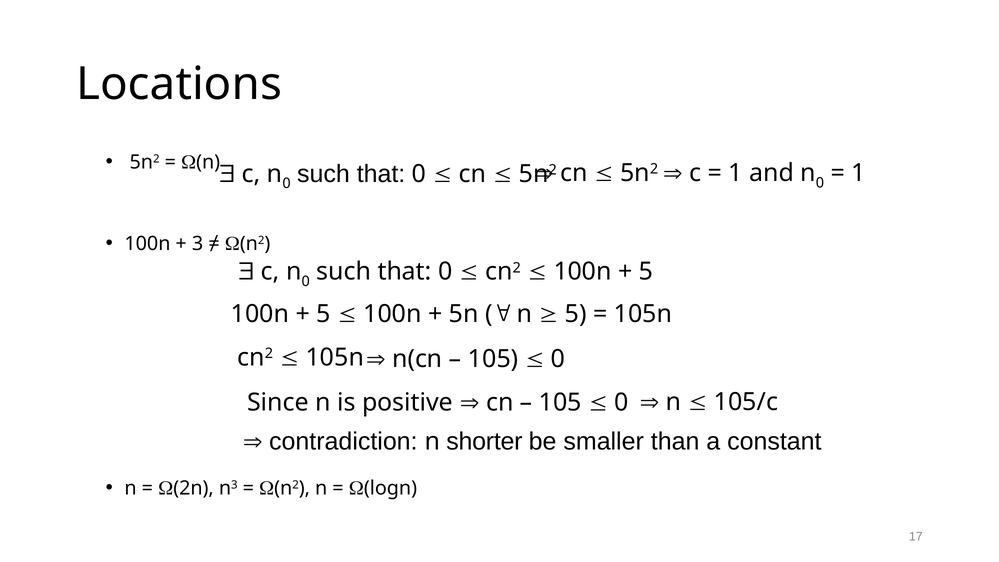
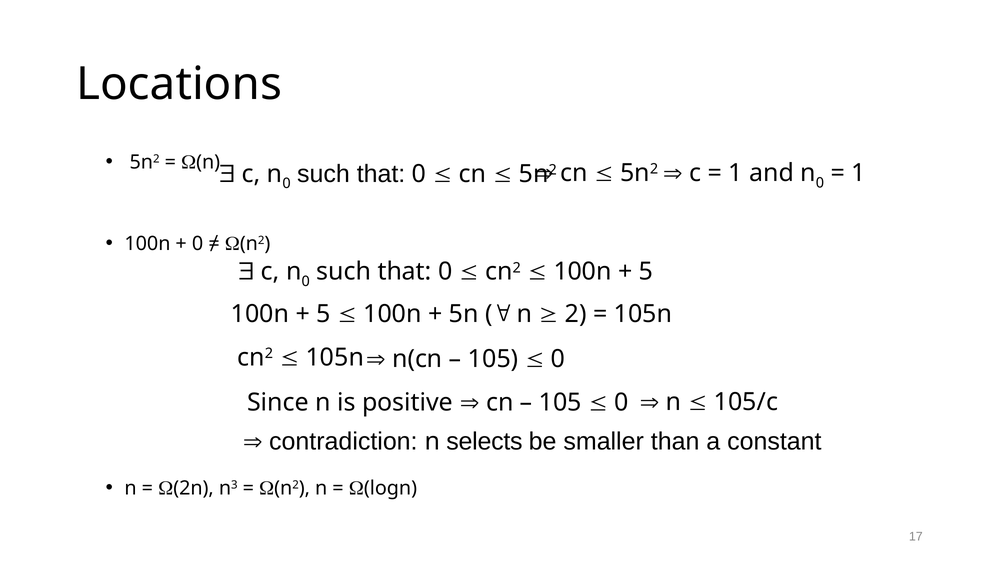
3: 3 -> 0 (198, 244)
5: 5 -> 2 (576, 314)
shorter: shorter -> selects (484, 441)
